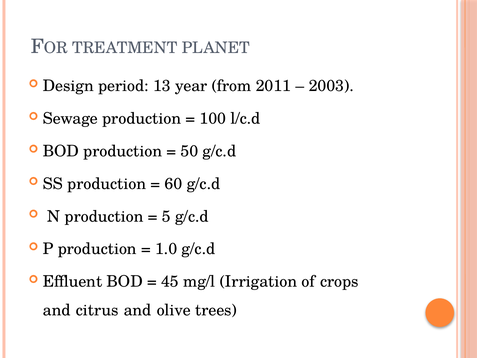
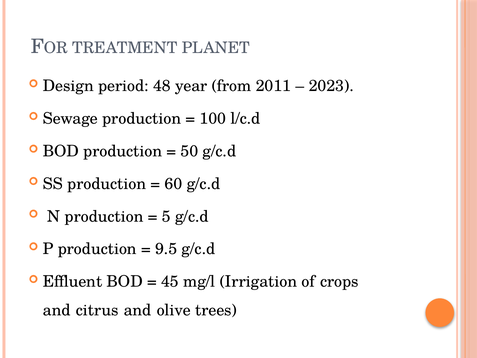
13: 13 -> 48 (162, 86)
2003: 2003 -> 2023 (331, 86)
1.0: 1.0 -> 9.5 (166, 249)
